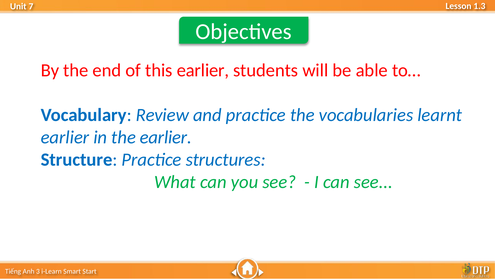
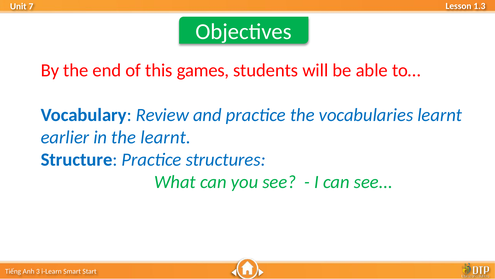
this earlier: earlier -> games (203, 70)
the earlier: earlier -> learnt (166, 137)
